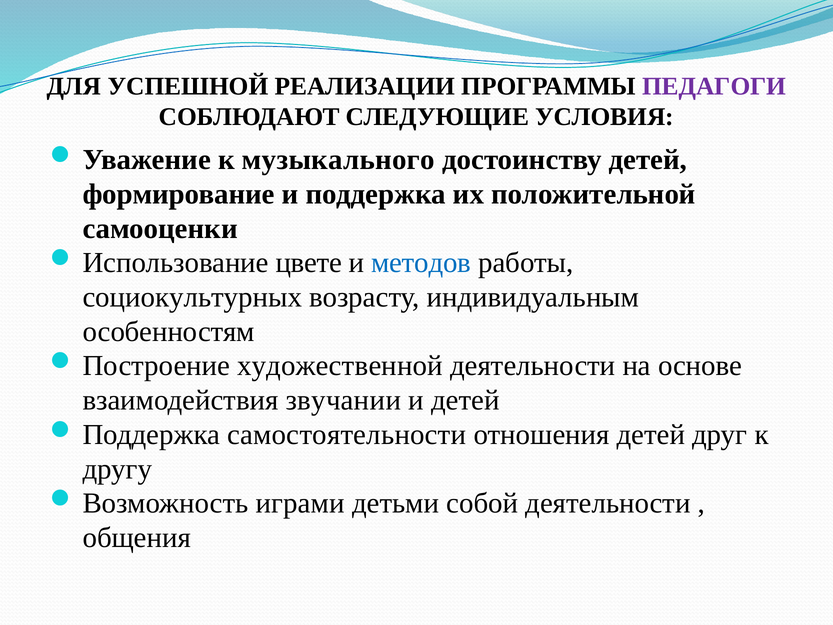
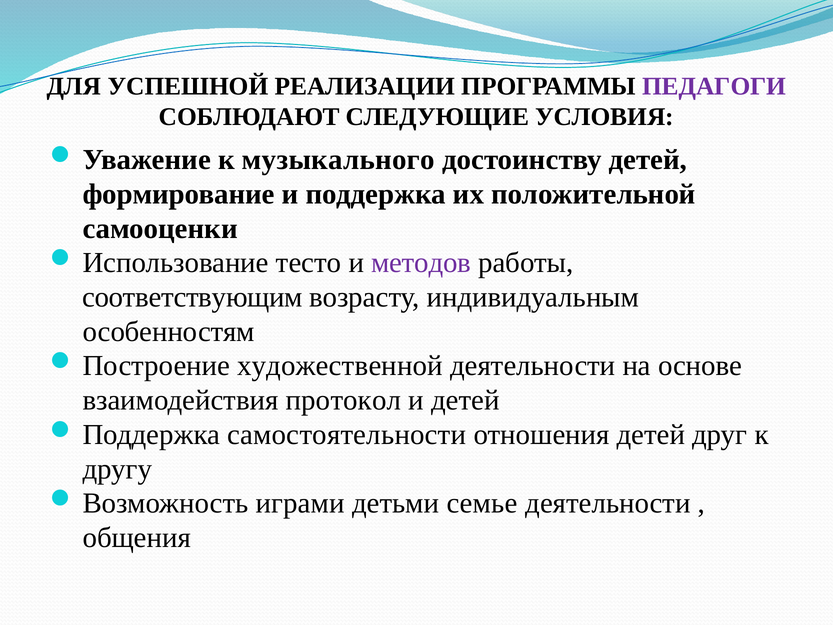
цвете: цвете -> тесто (309, 263)
методов colour: blue -> purple (421, 263)
социокультурных: социокультурных -> соответствующим (192, 297)
звучании: звучании -> протокол (343, 400)
собой: собой -> семье (482, 503)
